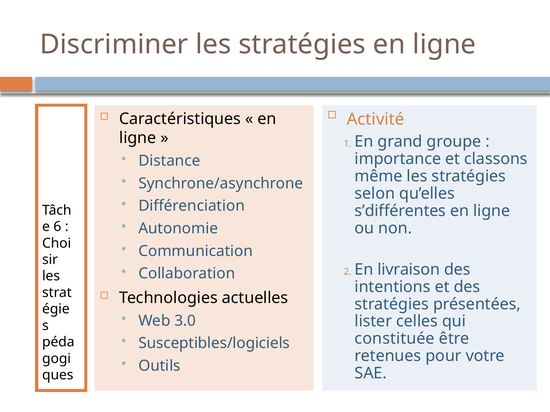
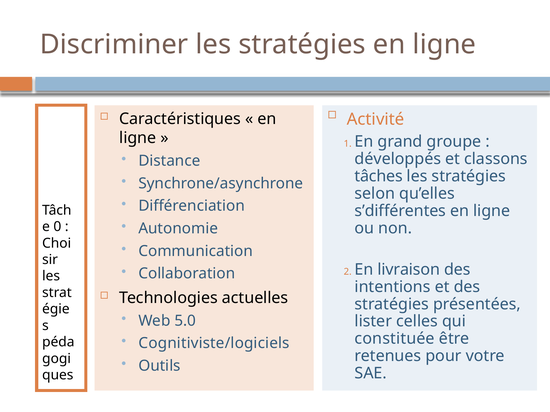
importance: importance -> développés (398, 159)
même: même -> tâches (379, 176)
6: 6 -> 0 (57, 227)
3.0: 3.0 -> 5.0 (185, 321)
Susceptibles/logiciels: Susceptibles/logiciels -> Cognitiviste/logiciels (214, 344)
